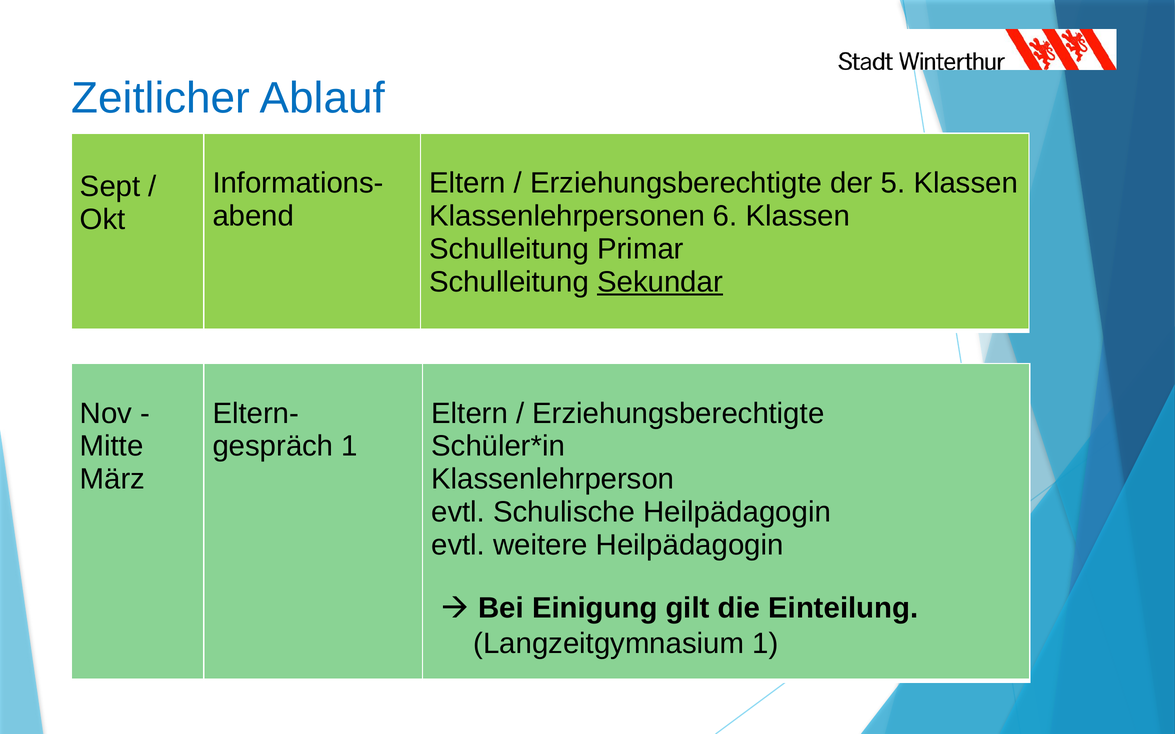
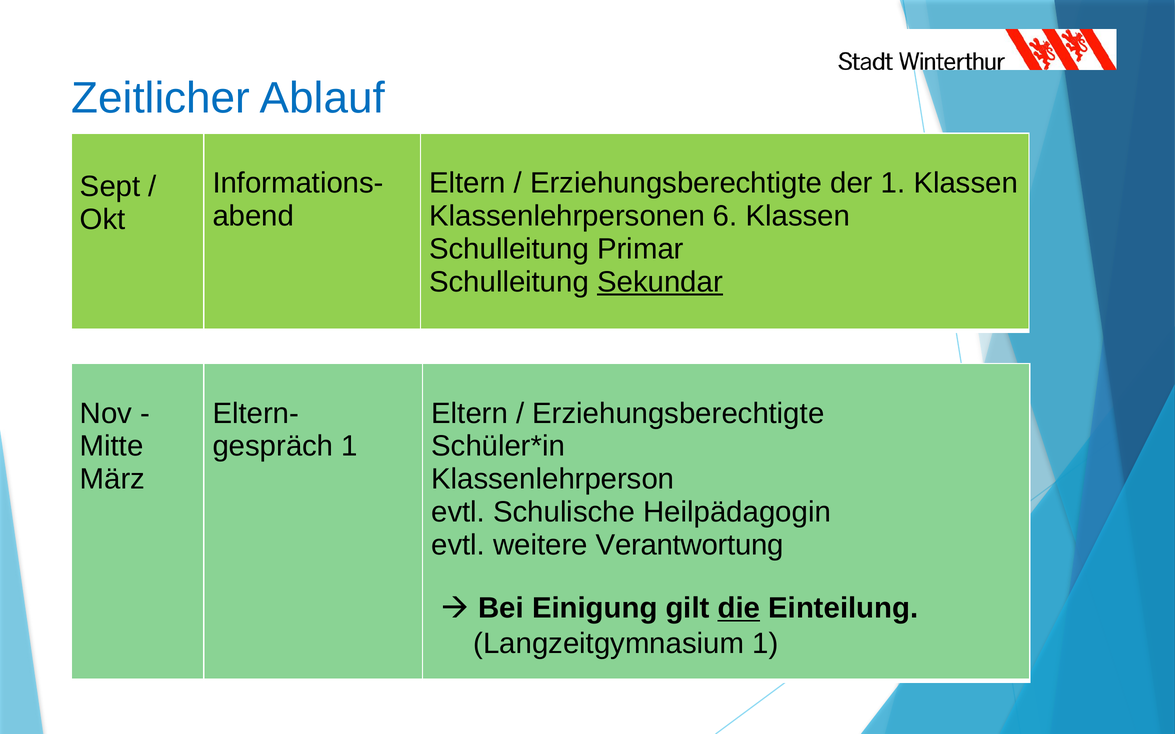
der 5: 5 -> 1 (893, 183)
weitere Heilpädagogin: Heilpädagogin -> Verantwortung (690, 545)
die underline: none -> present (739, 609)
